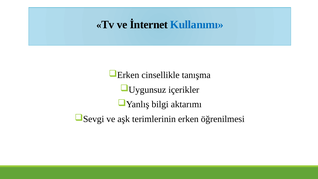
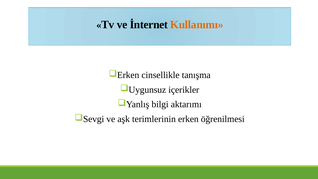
Kullanımı colour: blue -> orange (197, 25)
